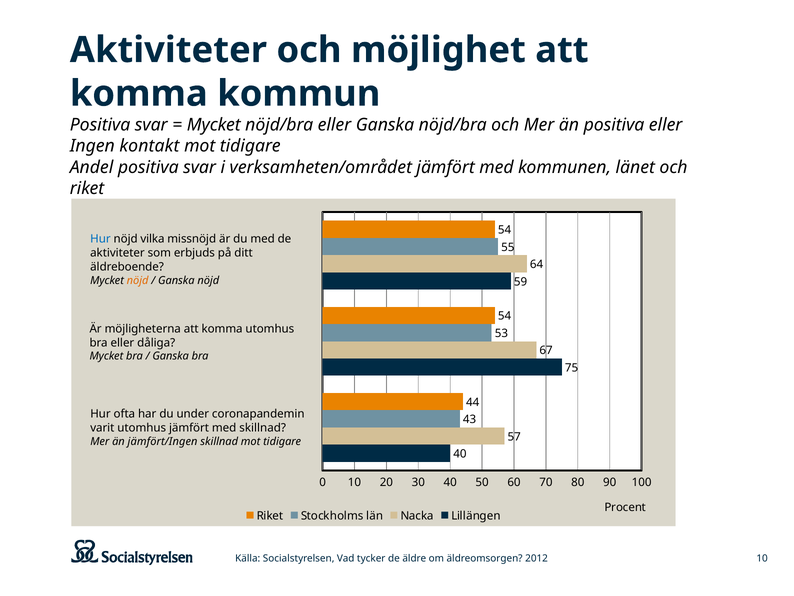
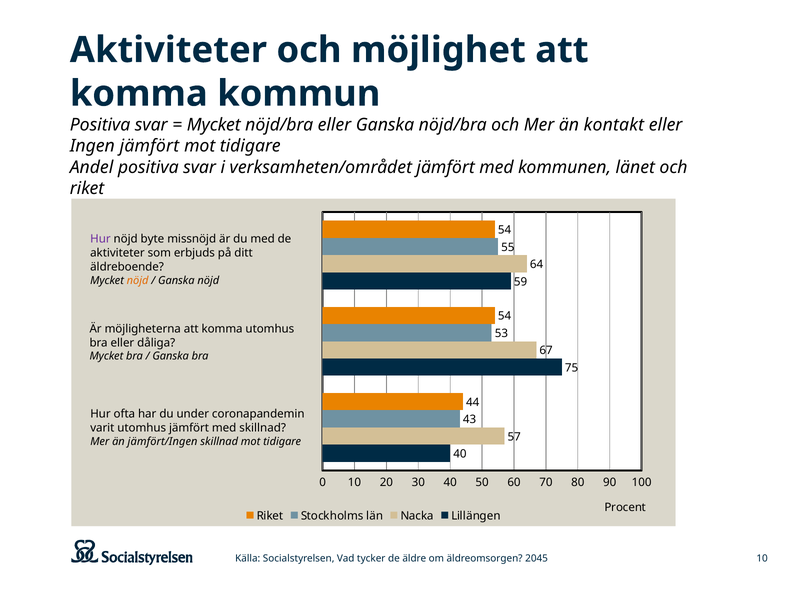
än positiva: positiva -> kontakt (614, 125)
Ingen kontakt: kontakt -> jämfört (149, 146)
Hur colour: blue -> purple (100, 239)
vilka: vilka -> byte (152, 239)
2012: 2012 -> 2045 (537, 558)
